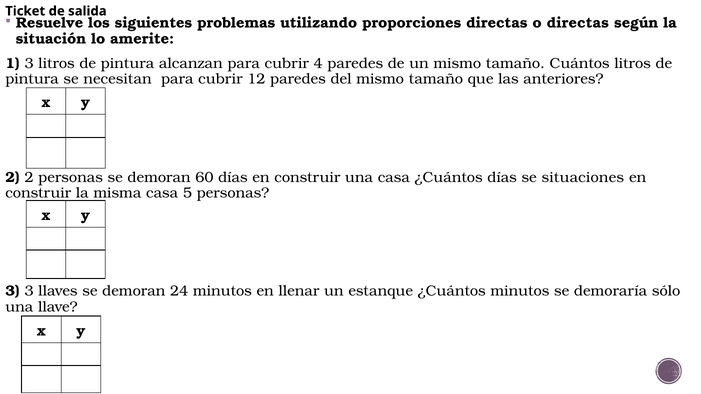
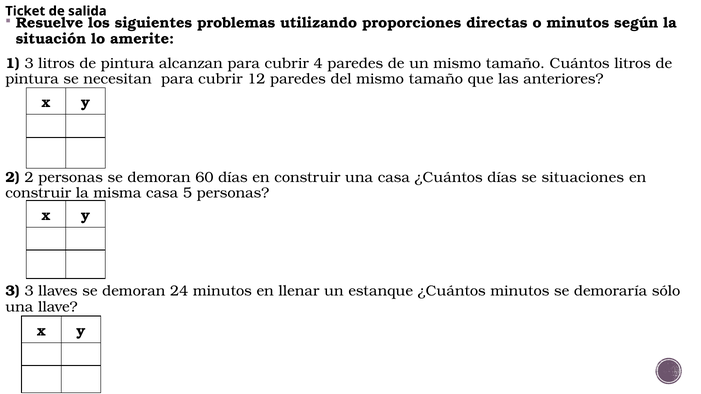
o directas: directas -> minutos (578, 23)
